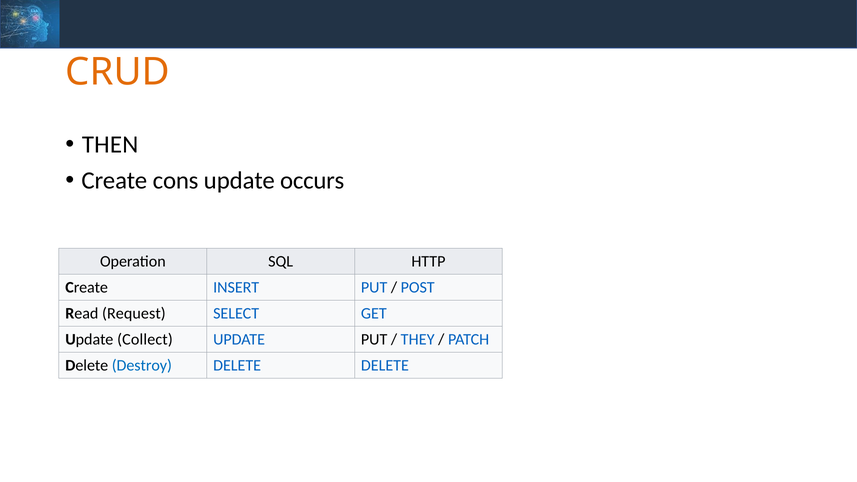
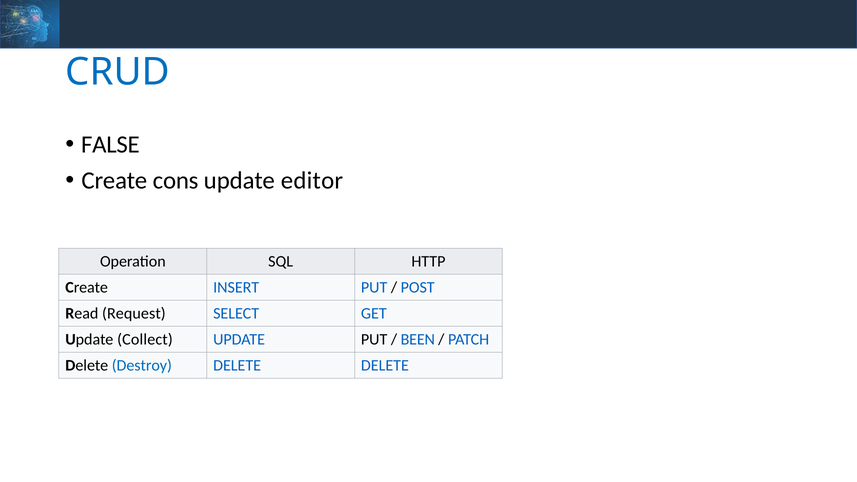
CRUD colour: orange -> blue (118, 72)
THEN: THEN -> FALSE (110, 145)
occurs: occurs -> editor (312, 180)
THEY: THEY -> BEEN (418, 340)
